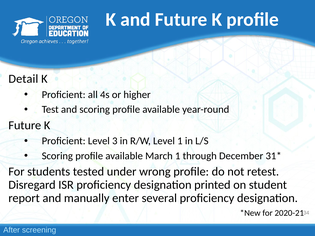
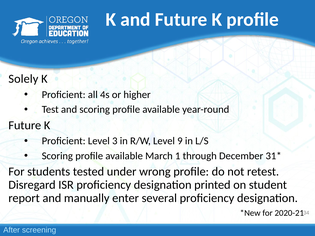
Detail: Detail -> Solely (23, 79)
Level 1: 1 -> 9 (180, 141)
